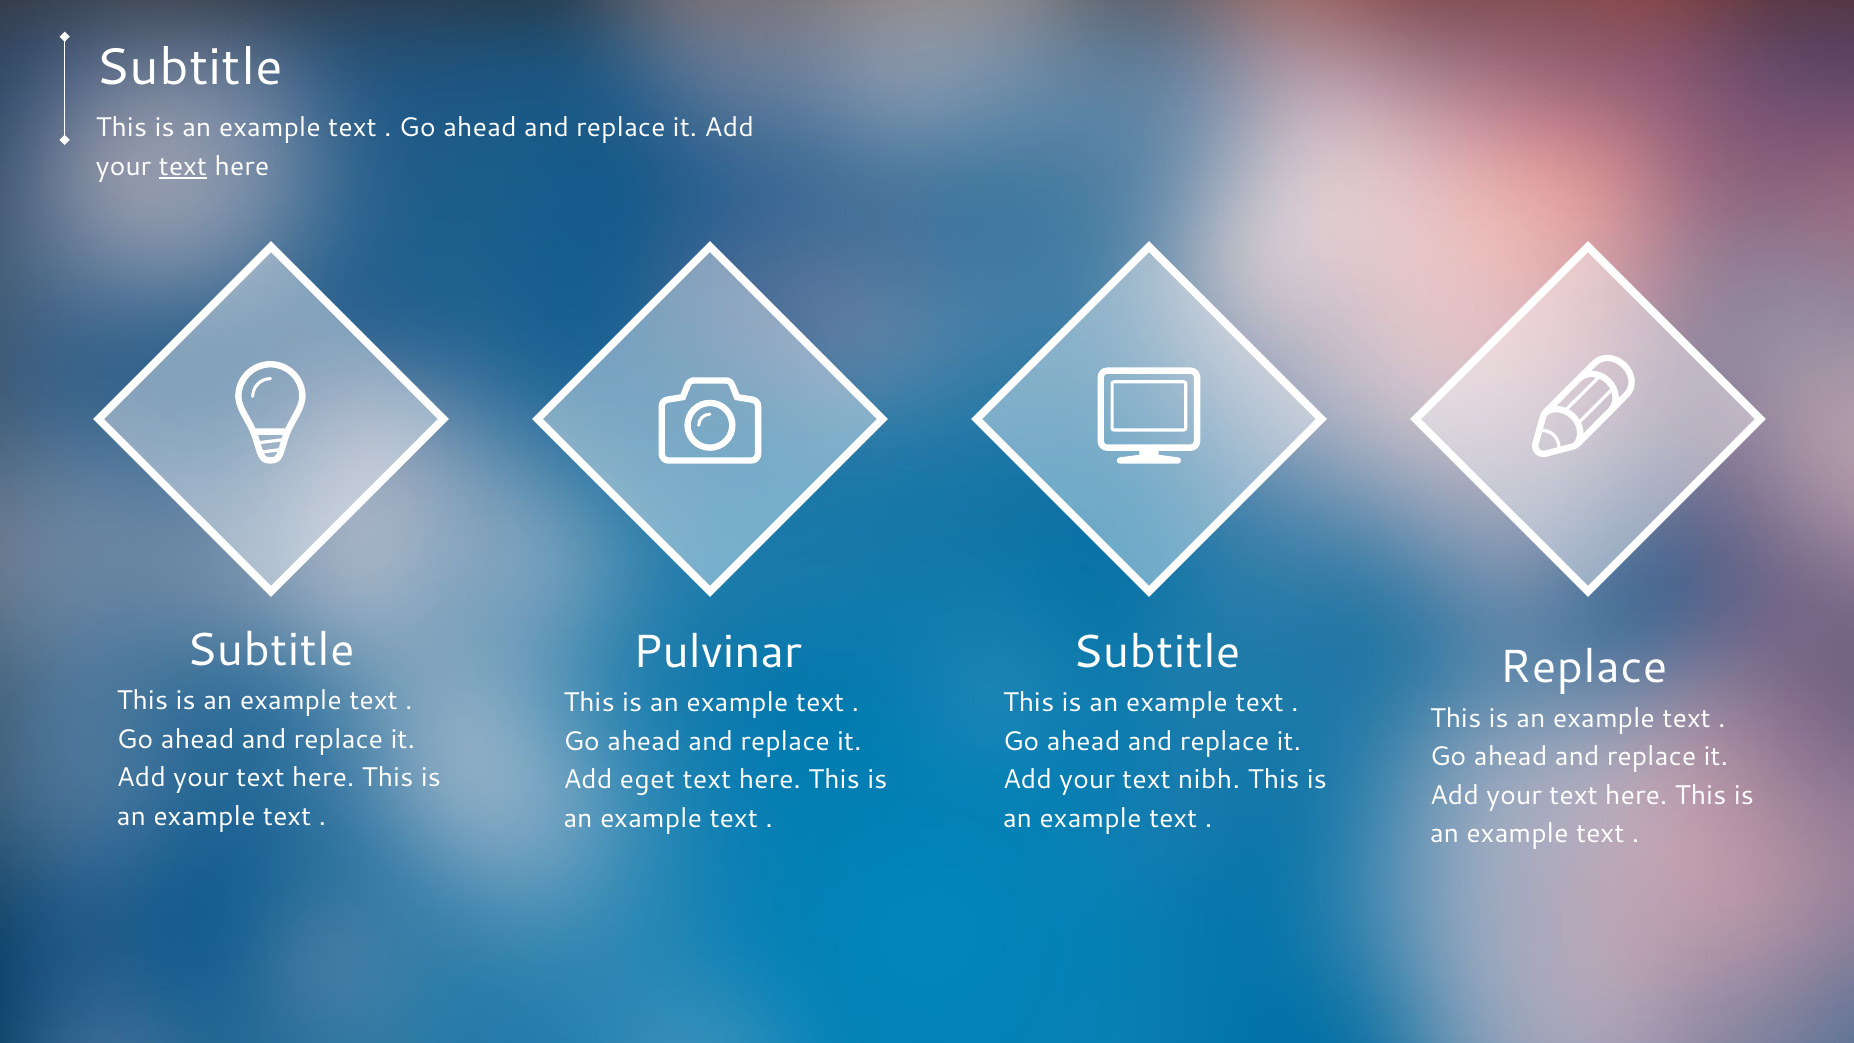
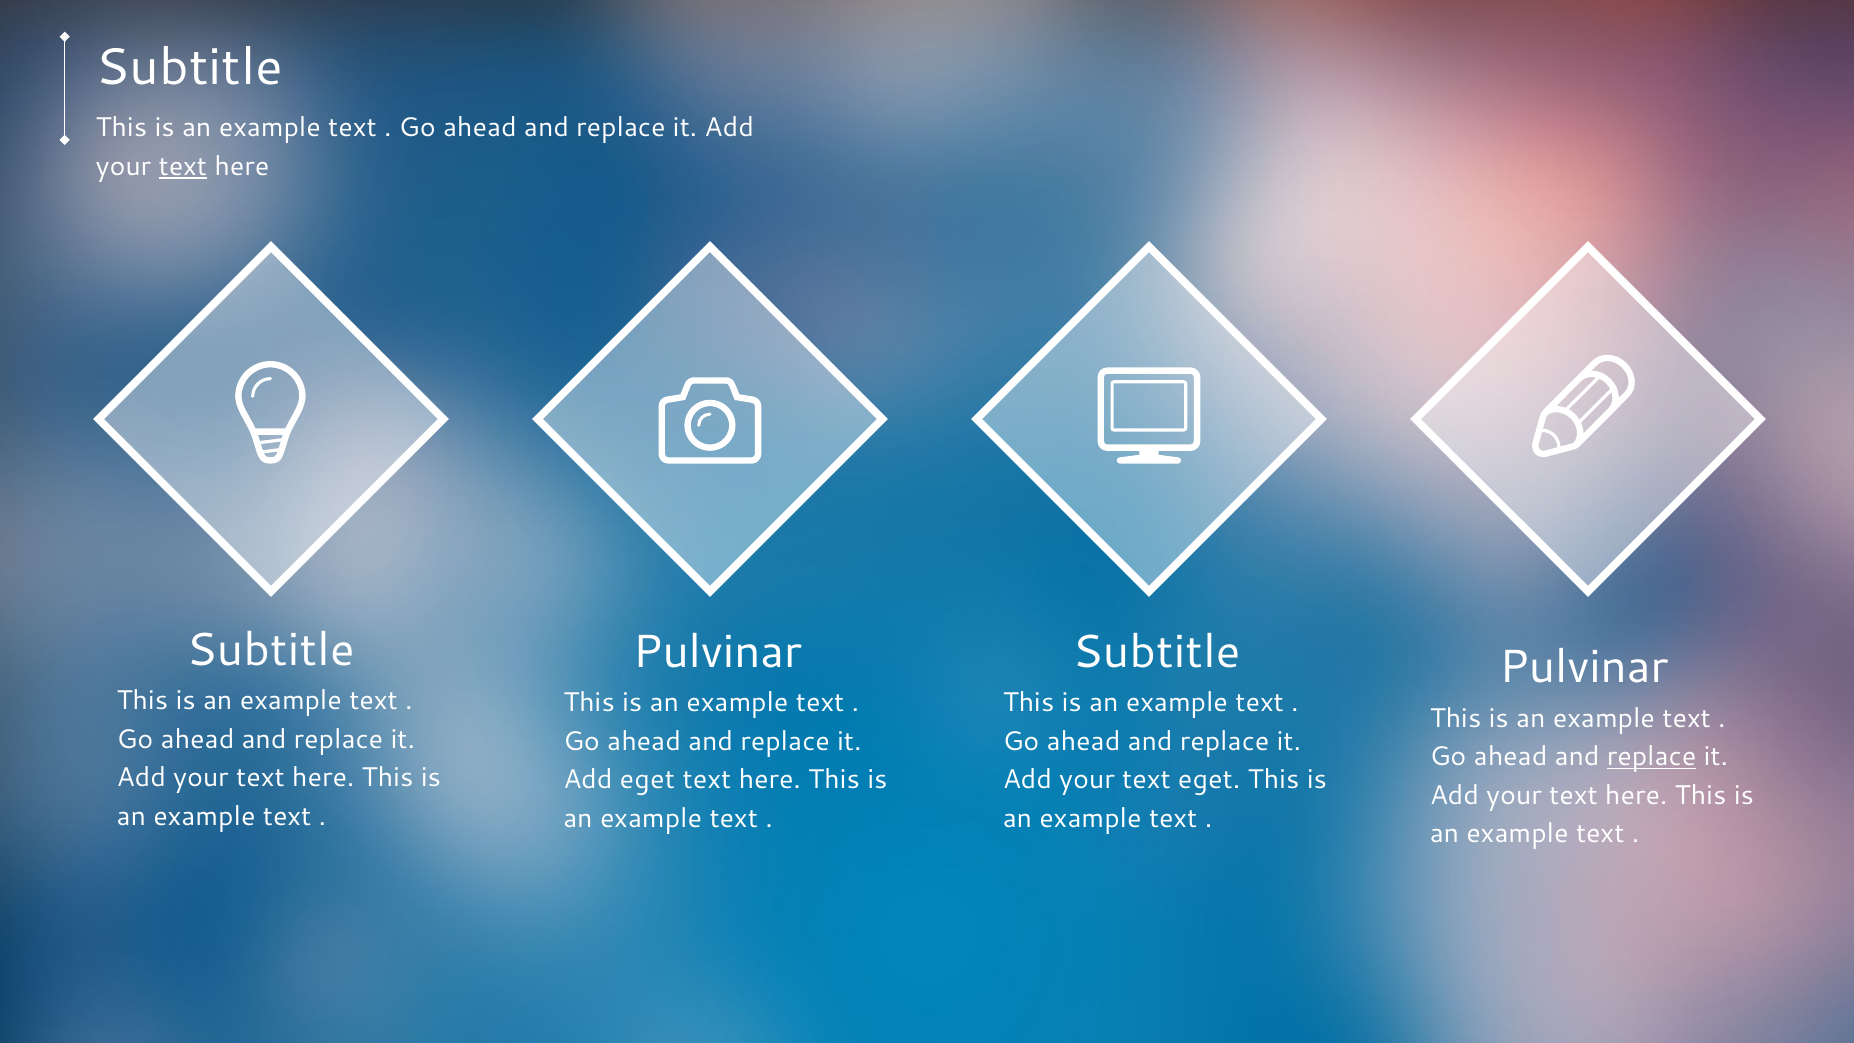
Replace: Replace -> Pulvinar (1584, 667)
replace underline: none -> present (1652, 757)
text nibh: nibh -> eget (1209, 780)
